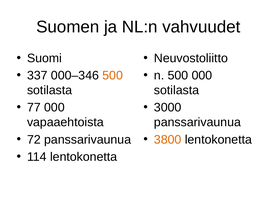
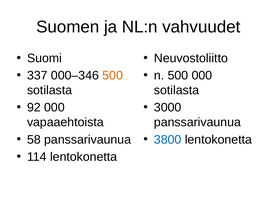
77: 77 -> 92 (34, 107)
72: 72 -> 58 (34, 139)
3800 colour: orange -> blue (168, 139)
